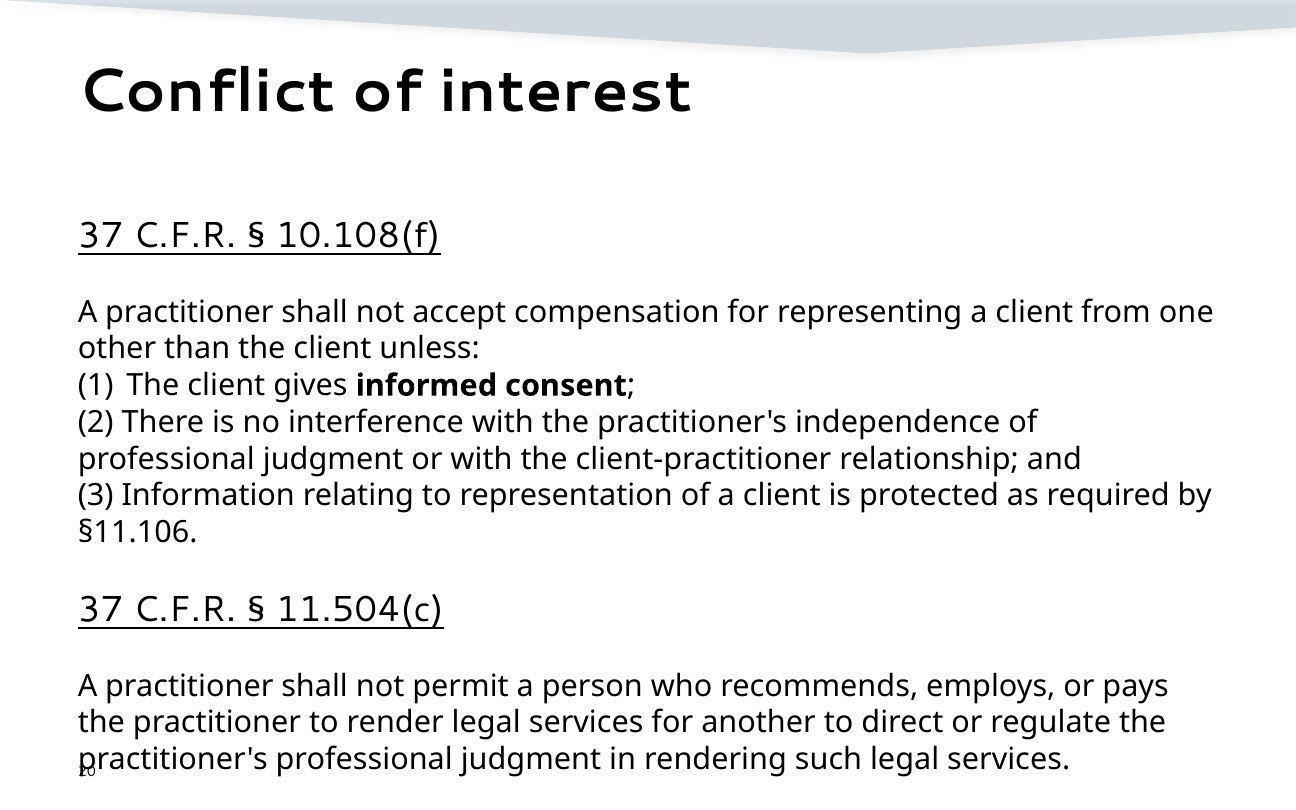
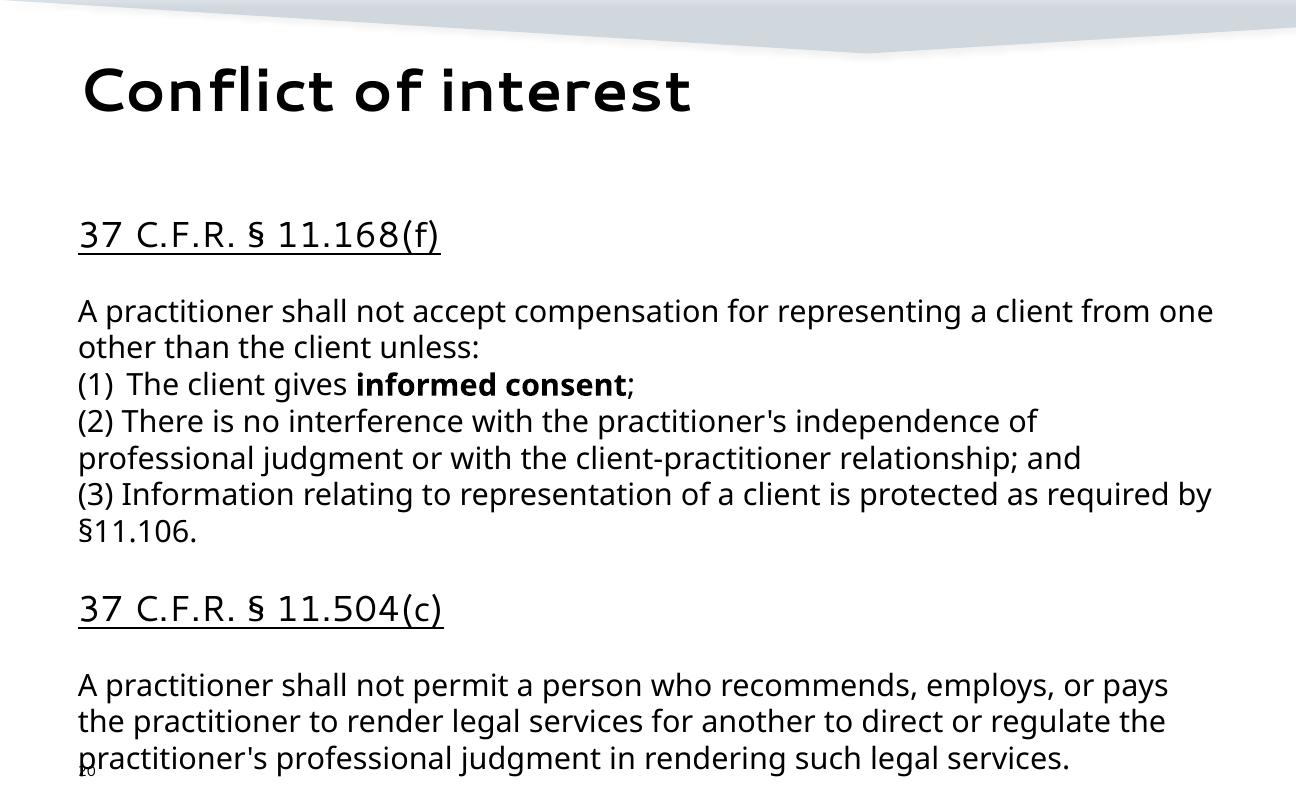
10.108(f: 10.108(f -> 11.168(f (358, 236)
